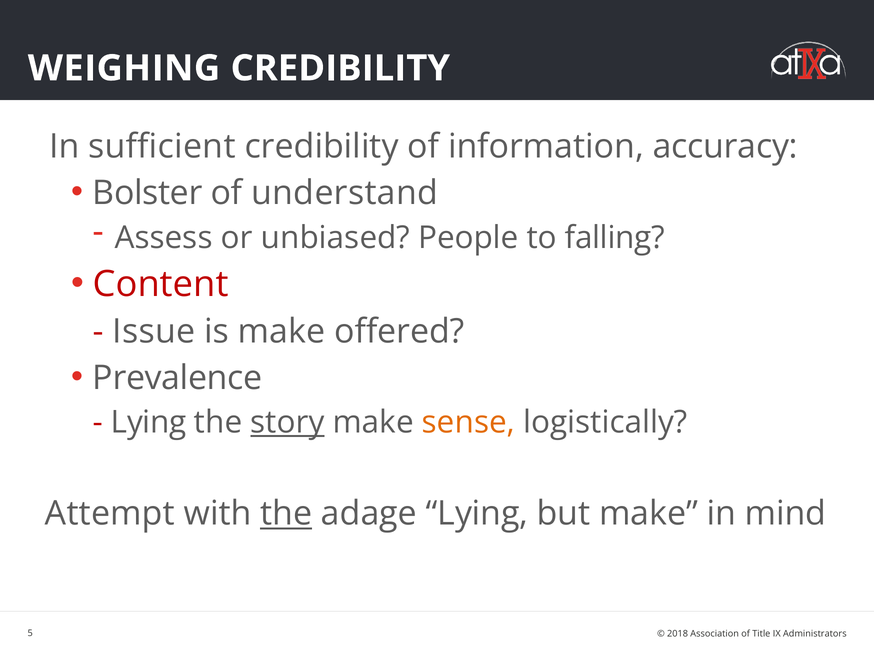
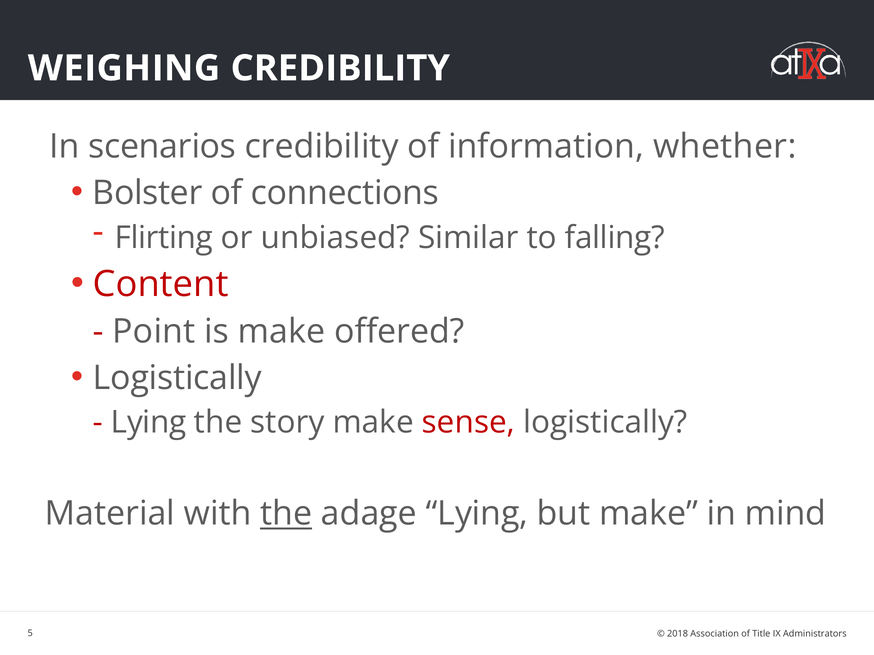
sufficient: sufficient -> scenarios (162, 147)
accuracy: accuracy -> whether (725, 147)
understand: understand -> connections (345, 193)
Assess: Assess -> Flirting (164, 238)
People: People -> Similar (468, 238)
Issue: Issue -> Point (154, 332)
Prevalence: Prevalence -> Logistically (177, 378)
story underline: present -> none (287, 423)
sense colour: orange -> red (468, 423)
Attempt: Attempt -> Material (110, 514)
